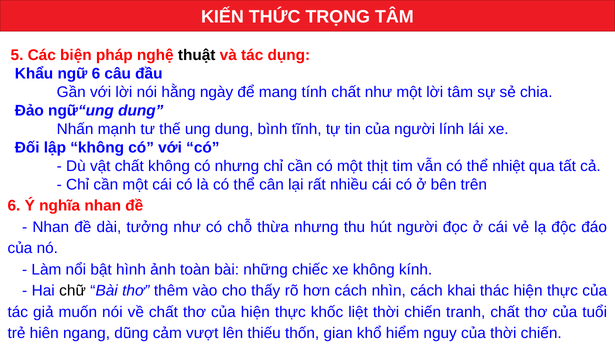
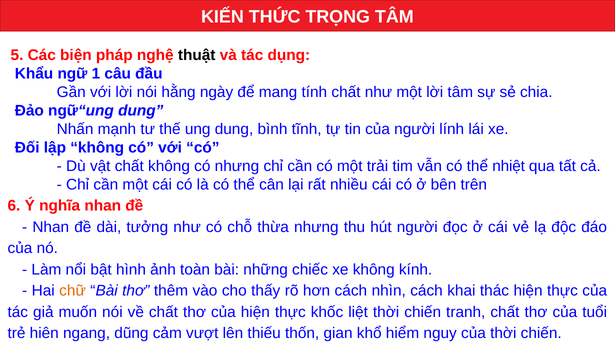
ngữ 6: 6 -> 1 (96, 74)
thịt: thịt -> trải (378, 166)
chữ colour: black -> orange (73, 291)
